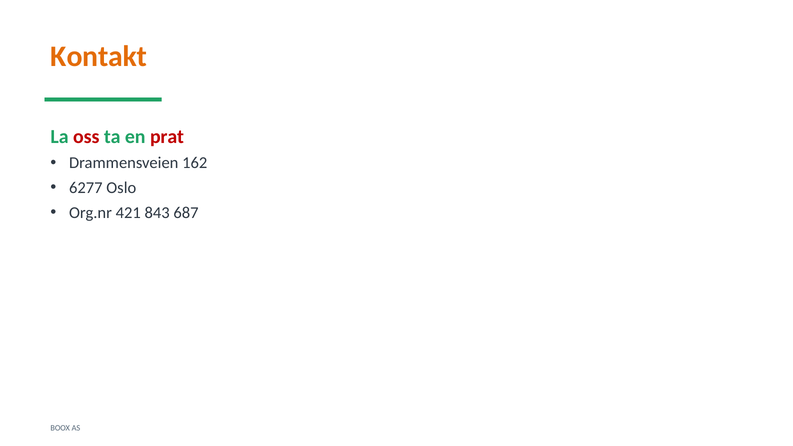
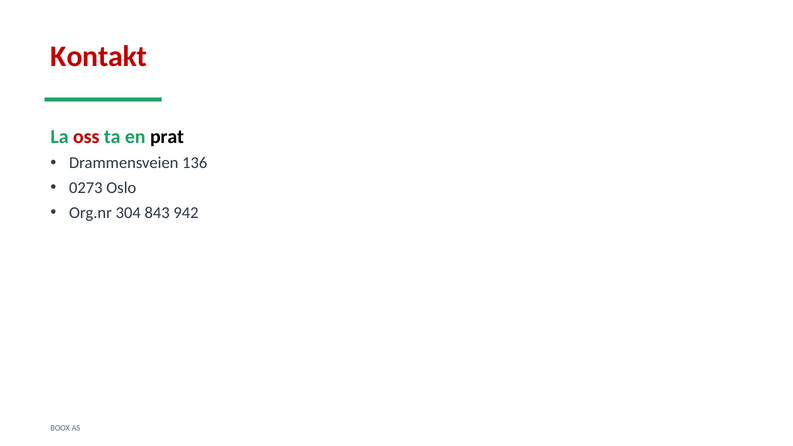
Kontakt colour: orange -> red (99, 57)
prat colour: red -> black (167, 137)
162: 162 -> 136 (195, 163)
6277: 6277 -> 0273 (86, 188)
421: 421 -> 304 (128, 213)
687: 687 -> 942 (186, 213)
